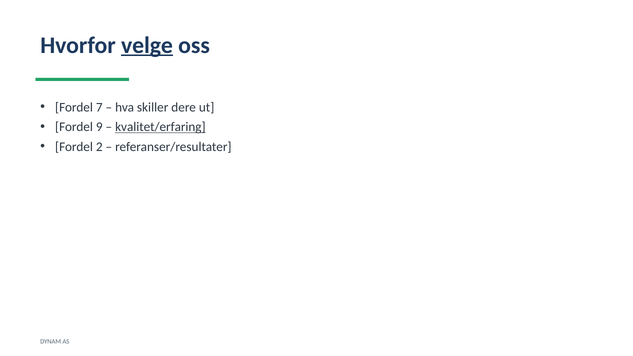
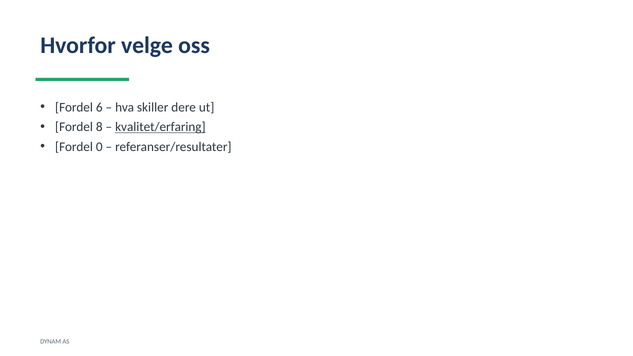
velge underline: present -> none (147, 45)
7: 7 -> 6 (99, 107)
9: 9 -> 8 (99, 127)
2: 2 -> 0 (99, 147)
